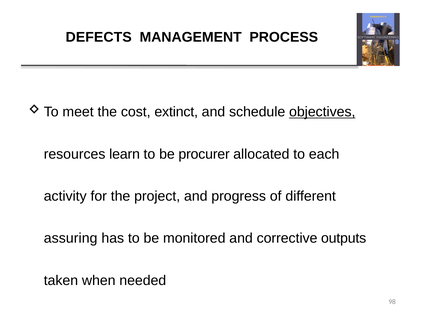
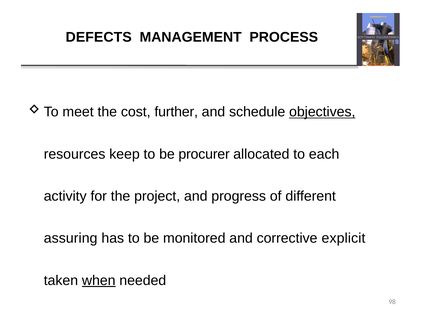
extinct: extinct -> further (176, 112)
learn: learn -> keep (124, 154)
outputs: outputs -> explicit (344, 238)
when underline: none -> present (99, 280)
